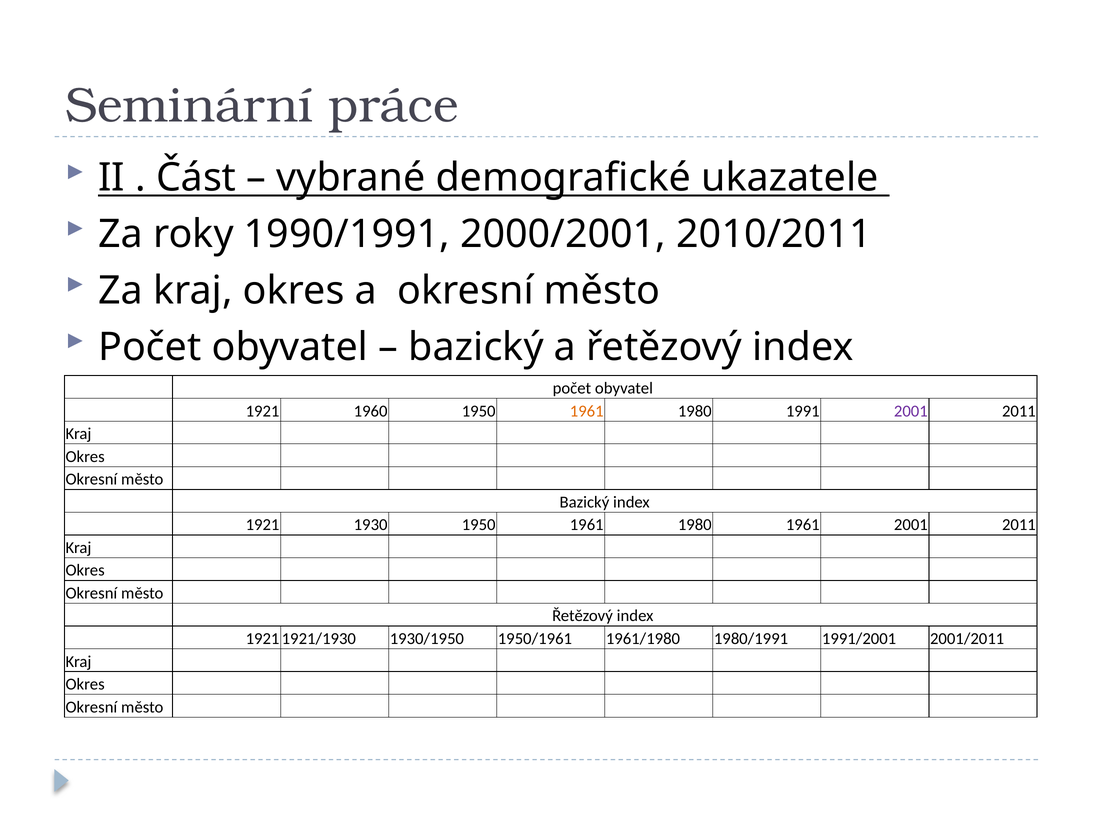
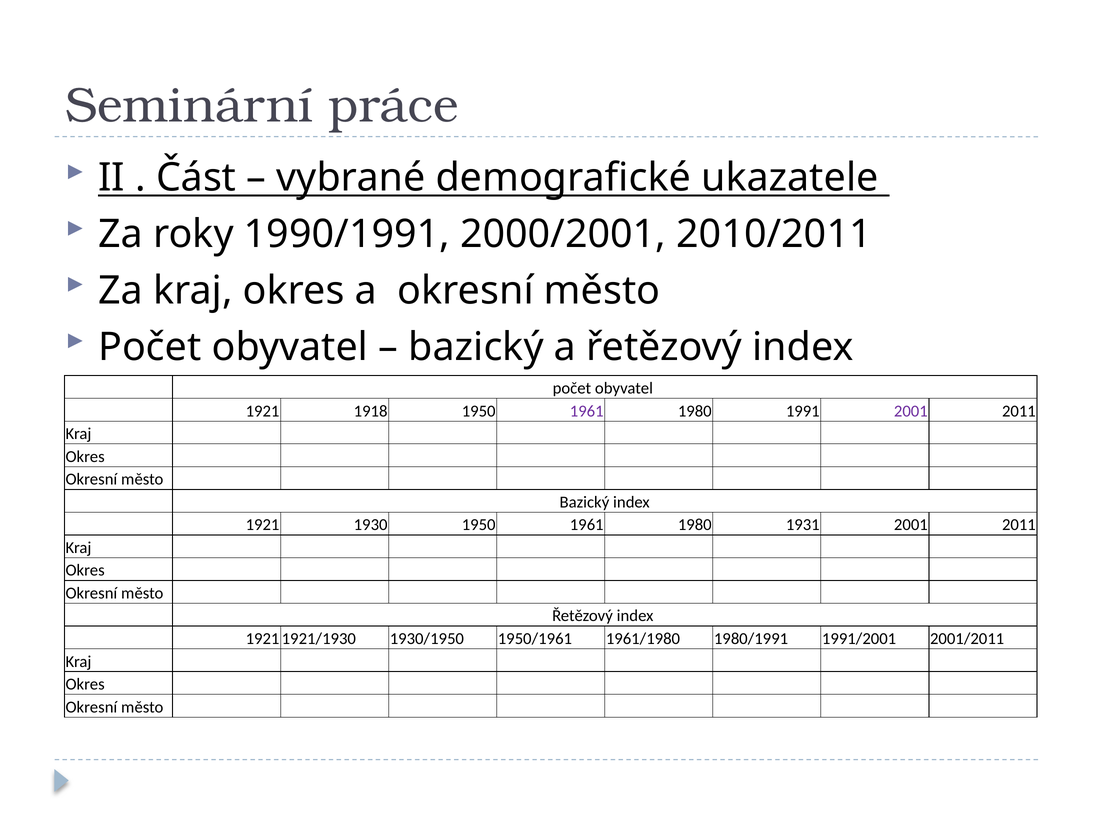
1960: 1960 -> 1918 (371, 411)
1961 colour: orange -> purple (587, 411)
1980 1961: 1961 -> 1931 (803, 525)
